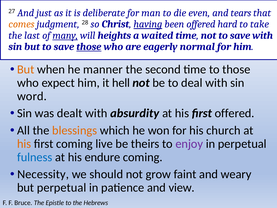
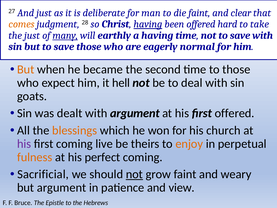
die even: even -> faint (199, 13)
tears: tears -> clear (241, 13)
the last: last -> just (32, 35)
heights: heights -> earthly (114, 35)
a waited: waited -> having (157, 35)
those underline: present -> none (89, 47)
manner: manner -> became (103, 69)
word: word -> goats (32, 96)
with absurdity: absurdity -> argument (135, 113)
his colour: orange -> purple (24, 144)
enjoy colour: purple -> orange (189, 144)
fulness colour: blue -> orange (35, 157)
endure: endure -> perfect (102, 157)
Necessity: Necessity -> Sacrificial (43, 174)
not underline: none -> present (134, 174)
but perpetual: perpetual -> argument (62, 187)
